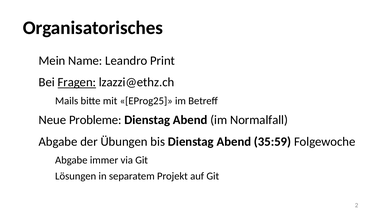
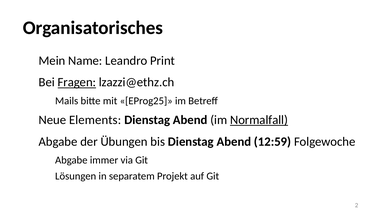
Probleme: Probleme -> Elements (95, 120)
Normalfall underline: none -> present (259, 120)
35:59: 35:59 -> 12:59 (273, 141)
